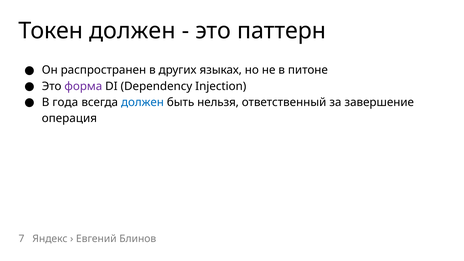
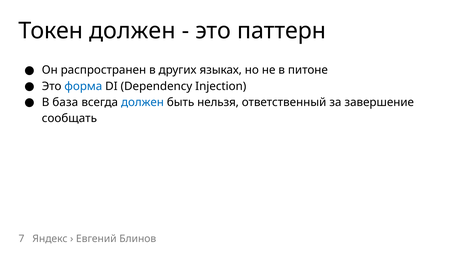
форма colour: purple -> blue (83, 86)
года: года -> база (65, 102)
операция: операция -> сообщать (69, 118)
